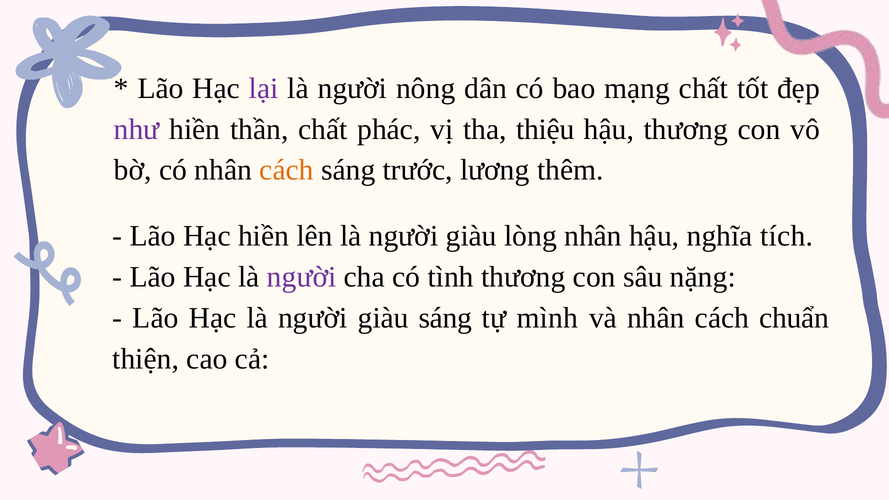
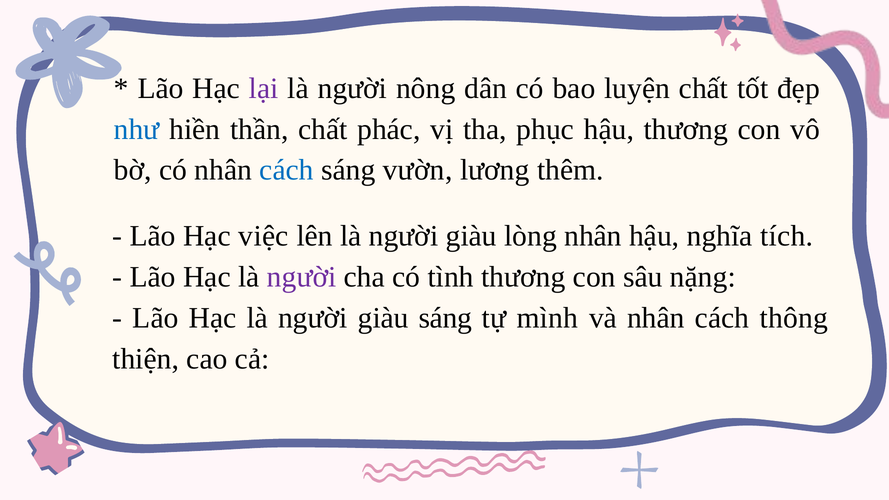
mạng: mạng -> luyện (637, 88)
như colour: purple -> blue (137, 129)
thiệu: thiệu -> phục (545, 129)
cách colour: orange -> blue (287, 170)
trước: trước -> vườn (418, 170)
Hạc hiền: hiền -> việc (263, 236)
chuẩn: chuẩn -> thông (794, 318)
